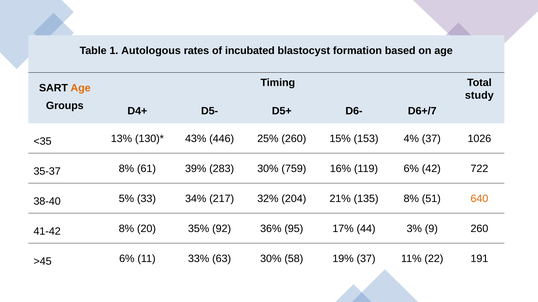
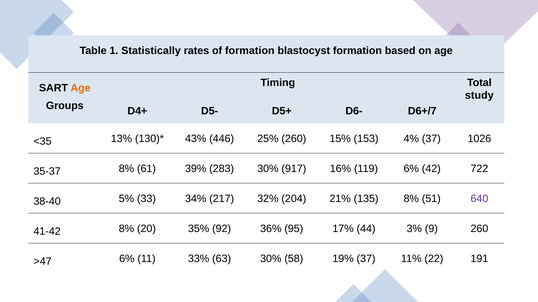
Autologous: Autologous -> Statistically (151, 51)
of incubated: incubated -> formation (250, 51)
759: 759 -> 917 (294, 169)
640 colour: orange -> purple (479, 199)
>45: >45 -> >47 (43, 262)
